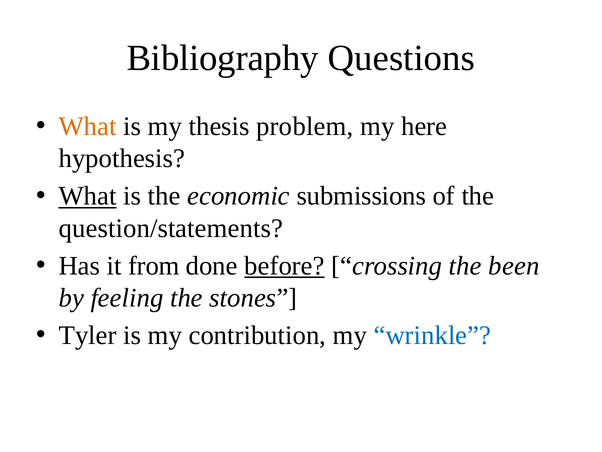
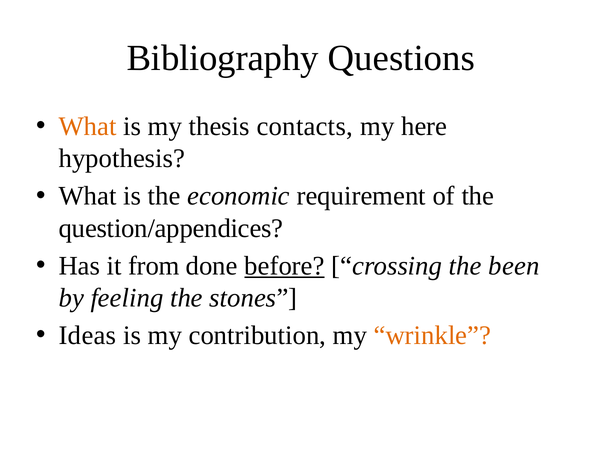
problem: problem -> contacts (305, 126)
What underline: present -> none (88, 196)
submissions: submissions -> requirement (361, 196)
question/statements: question/statements -> question/appendices (171, 228)
Tyler: Tyler -> Ideas (88, 335)
wrinkle colour: blue -> orange (432, 335)
